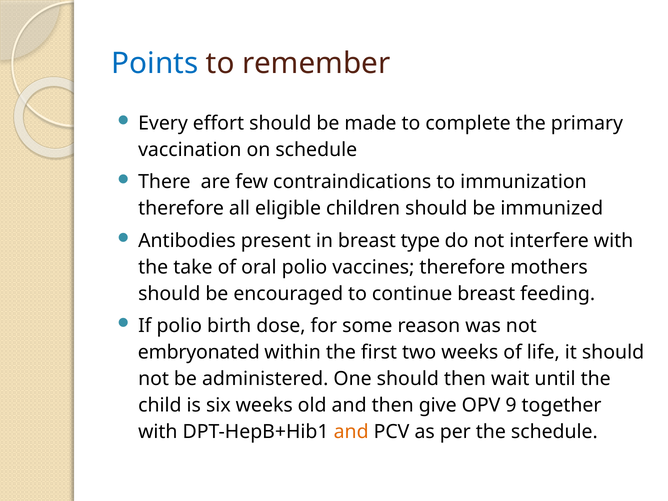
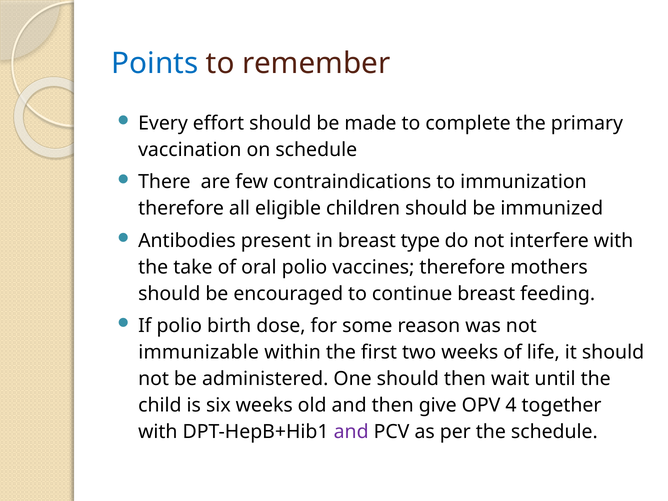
embryonated: embryonated -> immunizable (199, 352)
9: 9 -> 4 (511, 405)
and colour: orange -> purple (351, 432)
